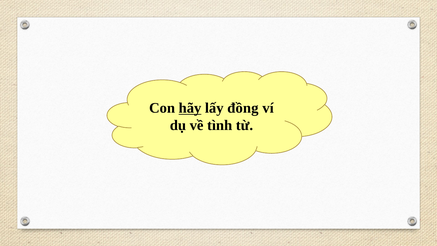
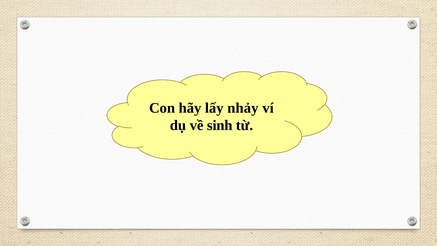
hãy underline: present -> none (190, 108)
đồng: đồng -> nhảy (243, 108)
tình: tình -> sinh (220, 125)
